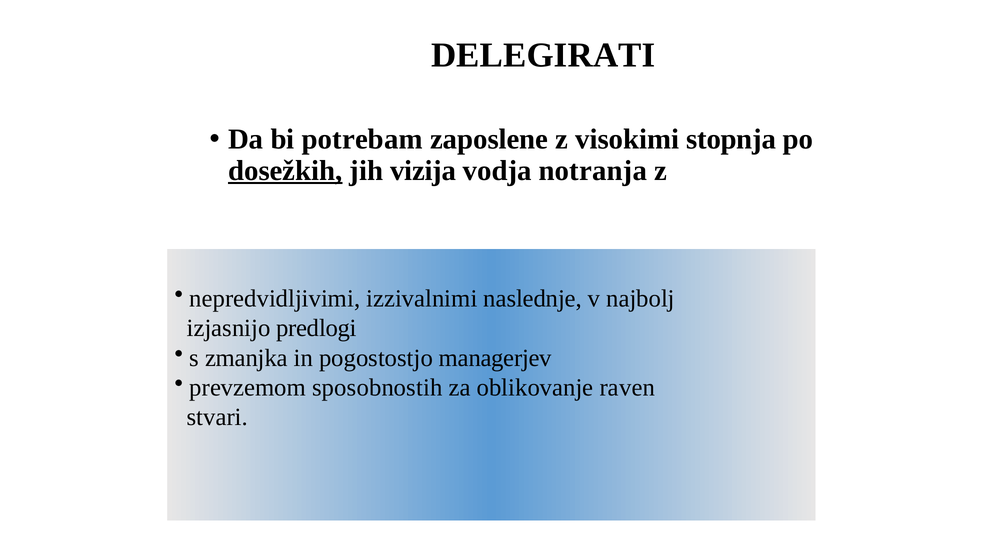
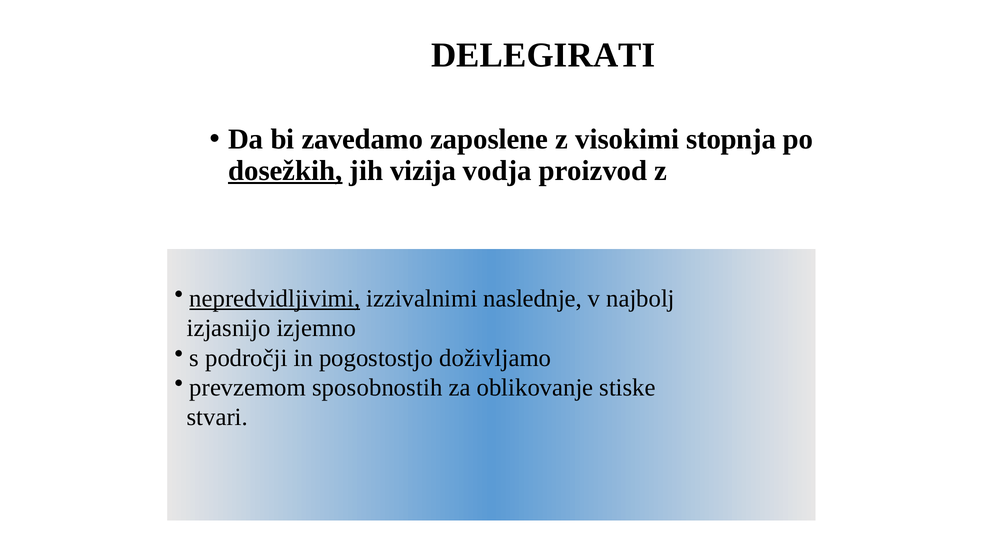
potrebam: potrebam -> zavedamo (362, 139)
notranja: notranja -> proizvod (593, 171)
nepredvidljivimi underline: none -> present (275, 299)
predlogi: predlogi -> izjemno (316, 328)
zmanjka: zmanjka -> področji (246, 358)
managerjev: managerjev -> doživljamo (495, 358)
raven: raven -> stiske (628, 387)
